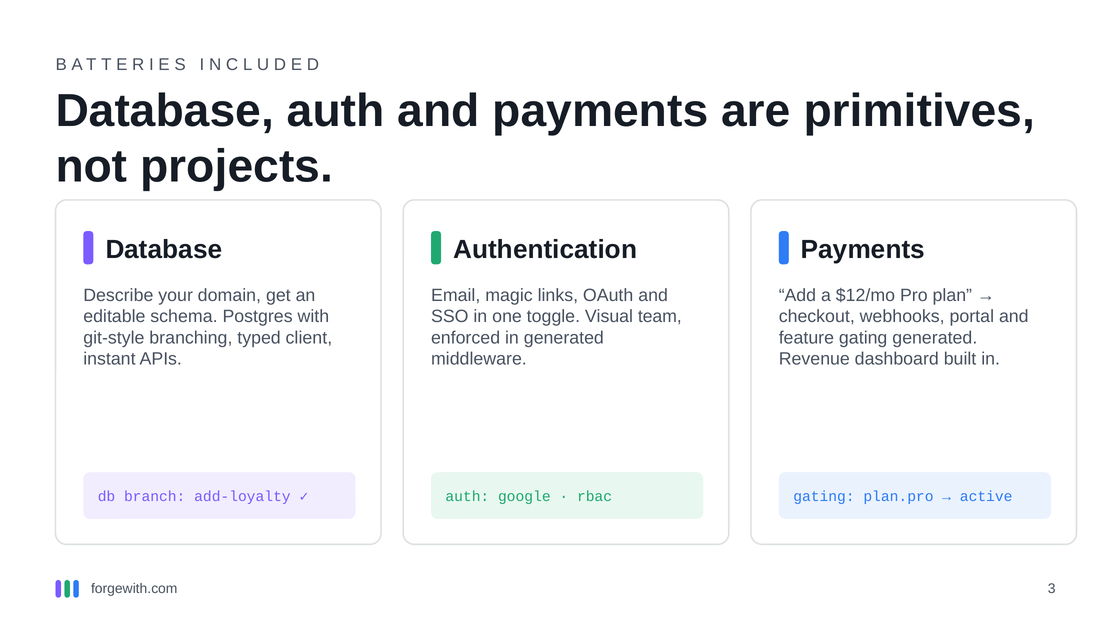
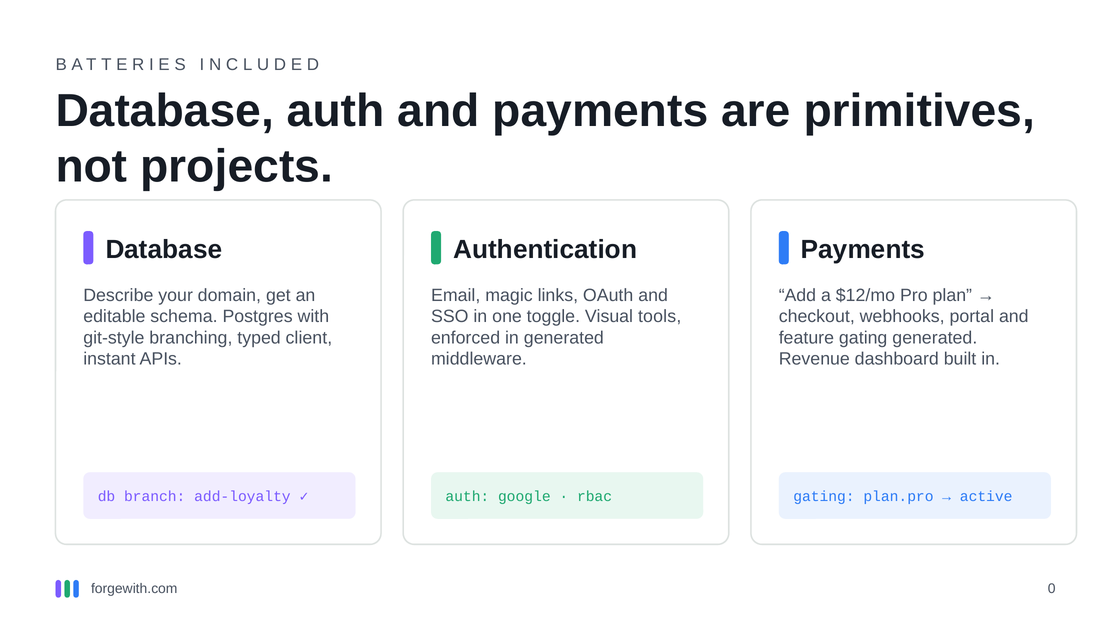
team: team -> tools (660, 316)
3: 3 -> 0 (1052, 589)
